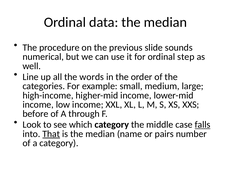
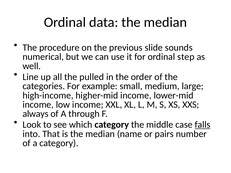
words: words -> pulled (92, 77)
before: before -> always (36, 114)
That underline: present -> none (51, 134)
